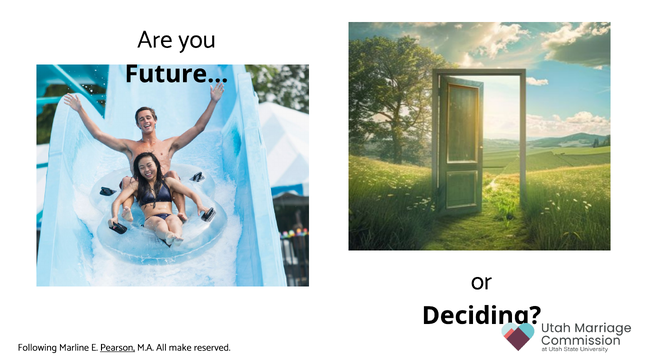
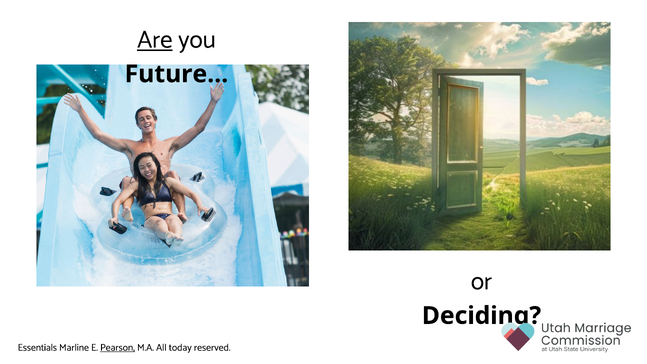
Are underline: none -> present (155, 39)
Following: Following -> Essentials (37, 347)
make: make -> today (180, 347)
